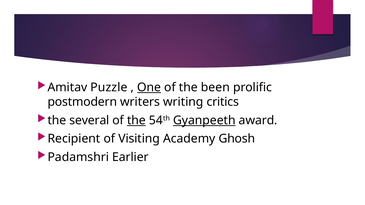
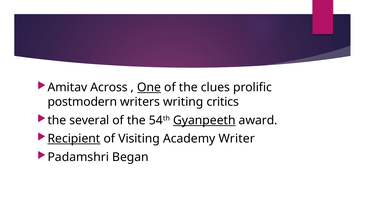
Puzzle: Puzzle -> Across (109, 87)
been: been -> clues (215, 87)
the underline: present -> none (136, 121)
Recipient underline: none -> present (74, 139)
Ghosh: Ghosh -> Writer (237, 139)
Earlier: Earlier -> Began (130, 157)
